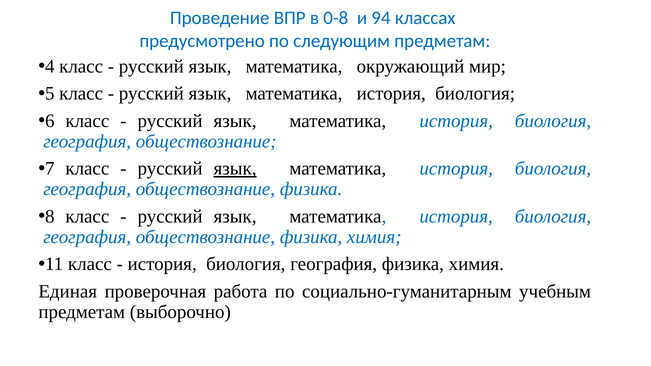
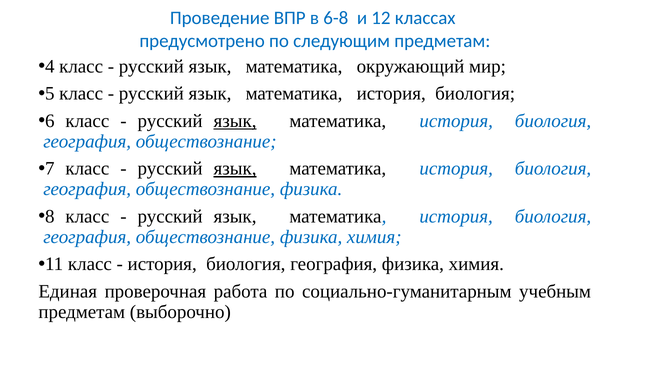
0-8: 0-8 -> 6-8 (336, 18)
94: 94 -> 12 (381, 18)
язык underline: none -> present (235, 121)
